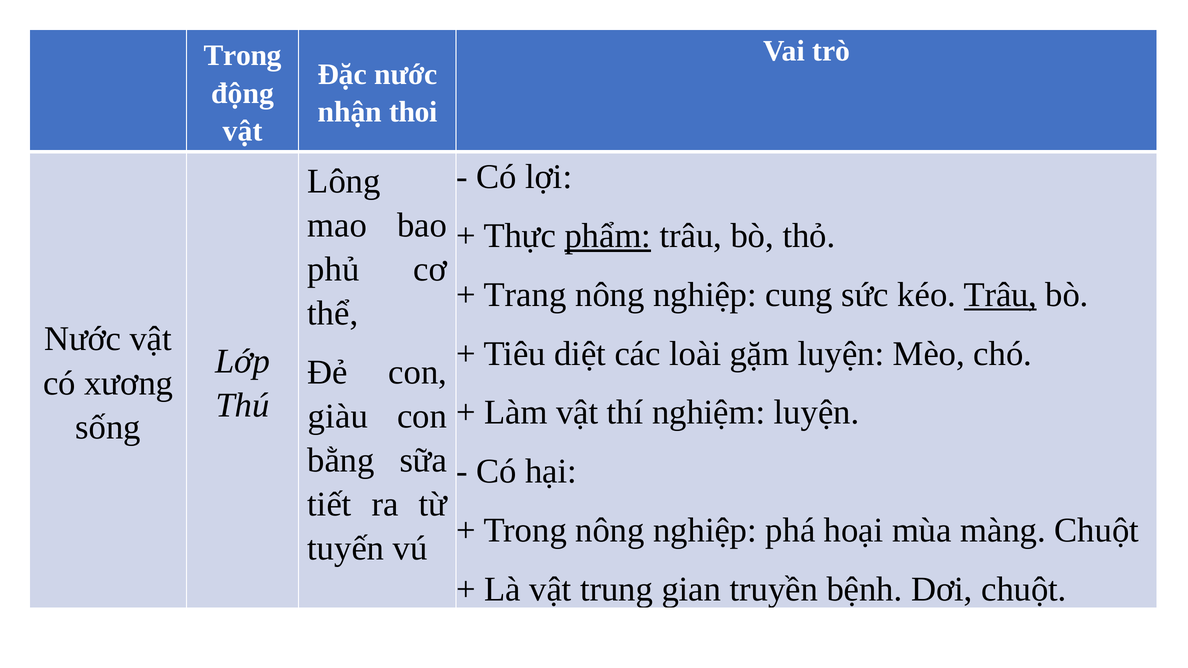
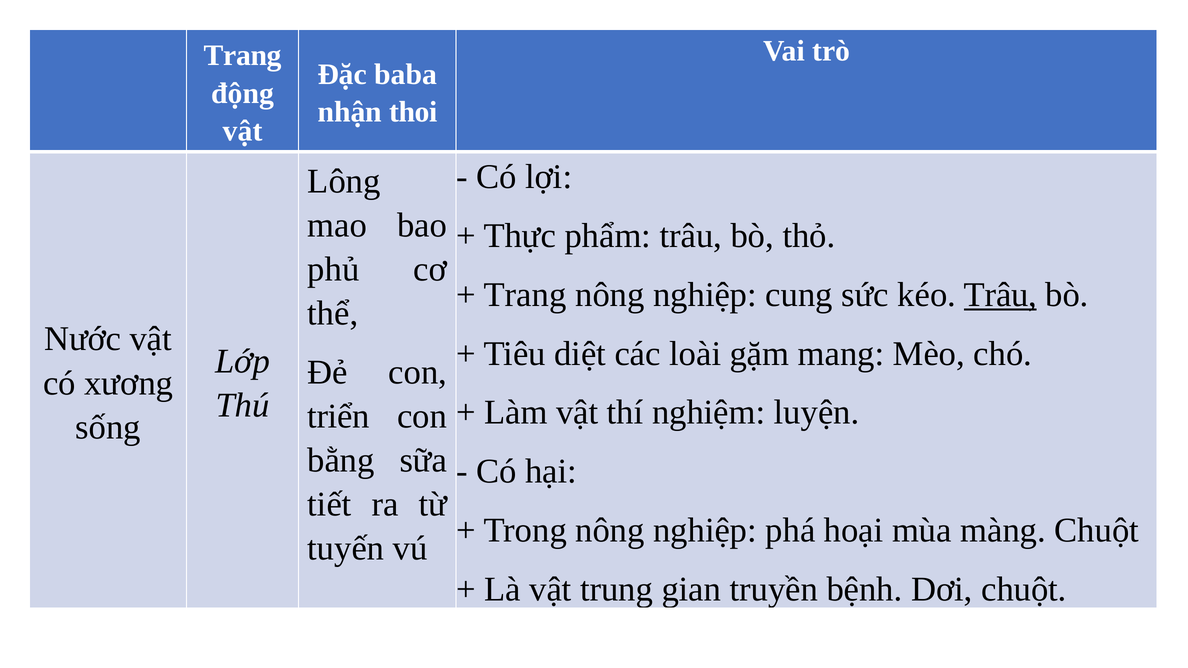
Trong: Trong -> Trang (243, 56)
Đặc nước: nước -> baba (406, 74)
phẩm underline: present -> none (608, 236)
gặm luyện: luyện -> mang (841, 354)
giàu: giàu -> triển (338, 417)
